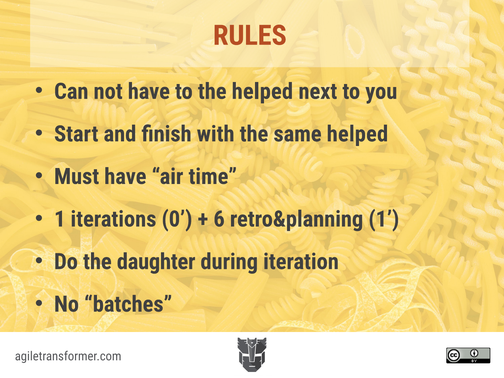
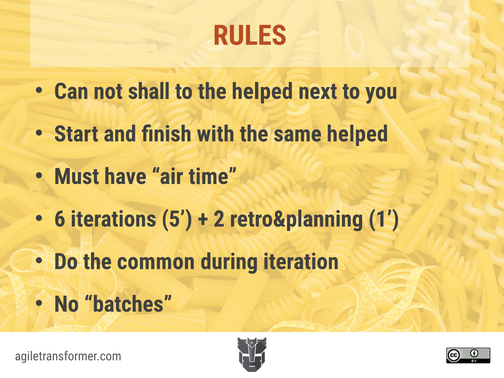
not have: have -> shall (149, 91)
1: 1 -> 6 (60, 219)
0: 0 -> 5 (177, 219)
6: 6 -> 2 (219, 219)
daughter: daughter -> common (156, 262)
